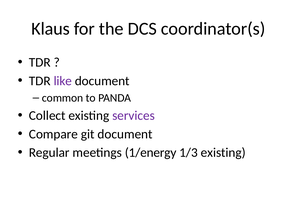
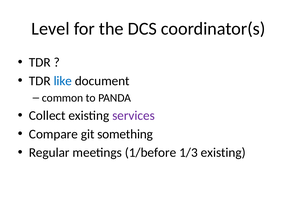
Klaus: Klaus -> Level (50, 29)
like colour: purple -> blue (63, 81)
git document: document -> something (125, 134)
1/energy: 1/energy -> 1/before (151, 152)
